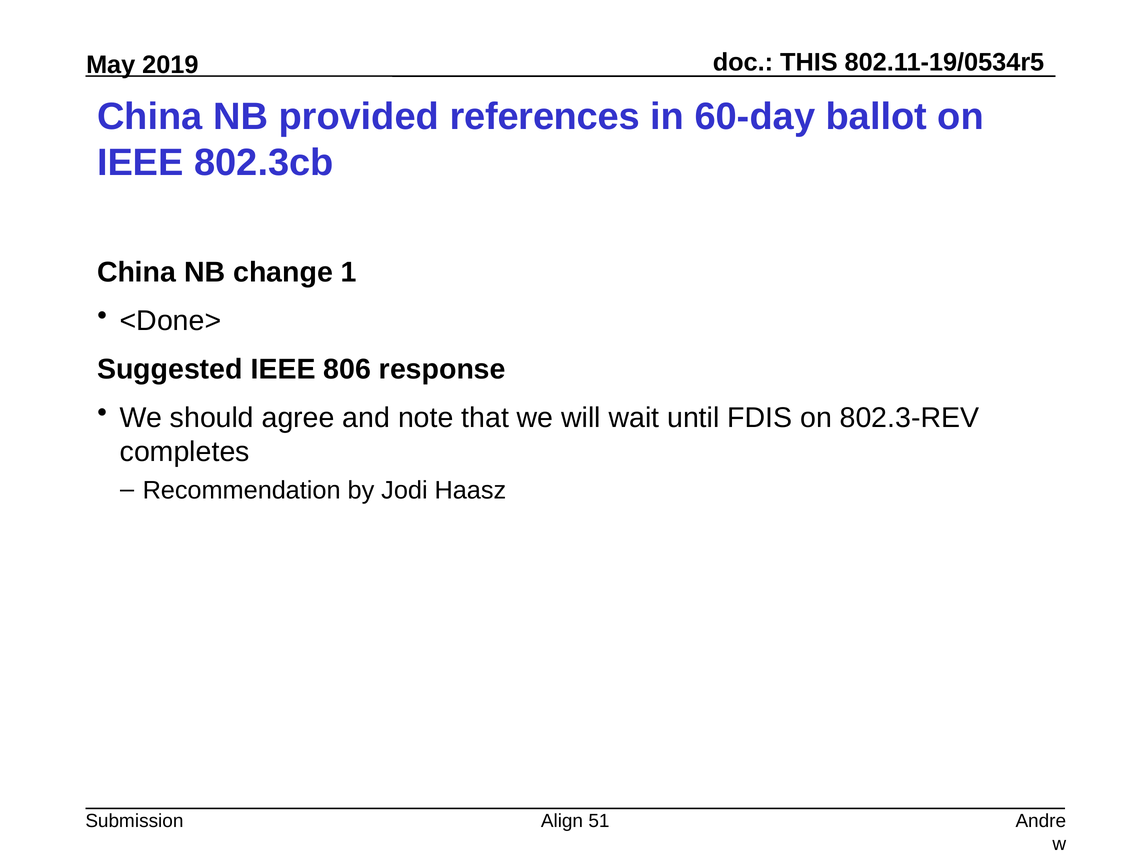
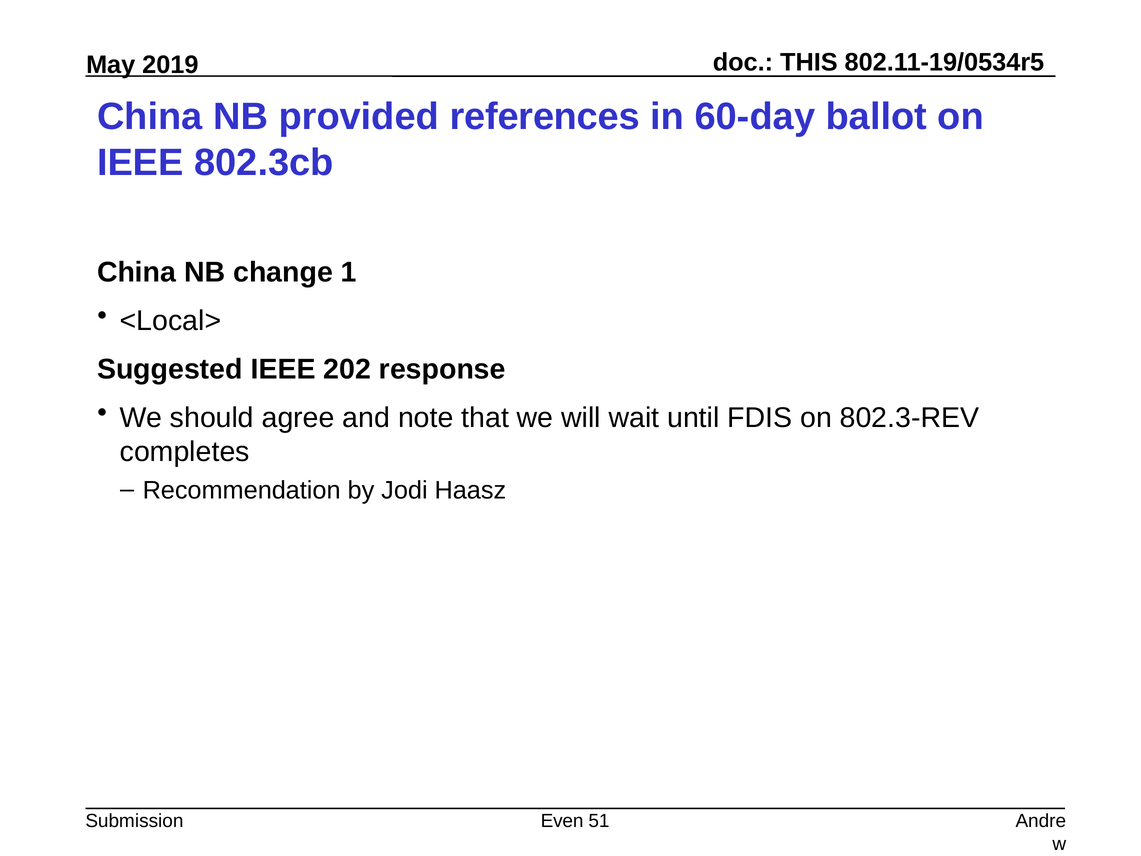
<Done>: <Done> -> <Local> (171, 321)
806: 806 -> 202 (347, 369)
Align: Align -> Even (562, 821)
